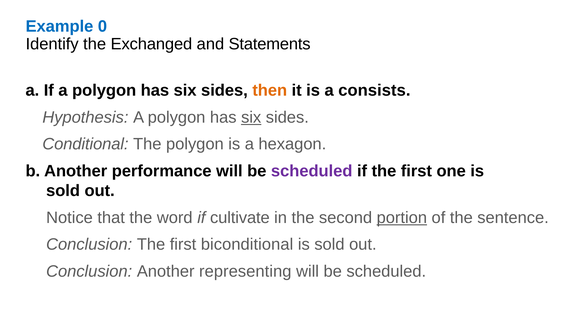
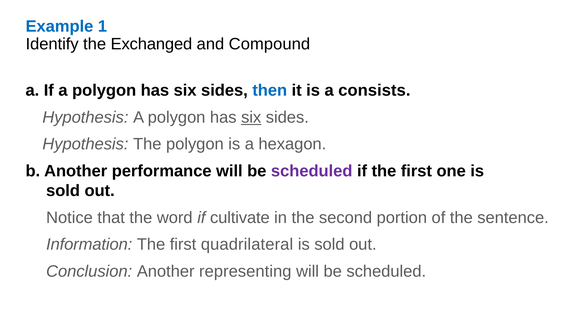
0: 0 -> 1 (102, 26)
Statements: Statements -> Compound (269, 44)
then colour: orange -> blue (270, 90)
Conditional: Conditional -> Hypothesis (85, 144)
portion underline: present -> none (402, 218)
Conclusion: Conclusion -> Information (89, 245)
biconditional: biconditional -> quadrilateral (247, 245)
